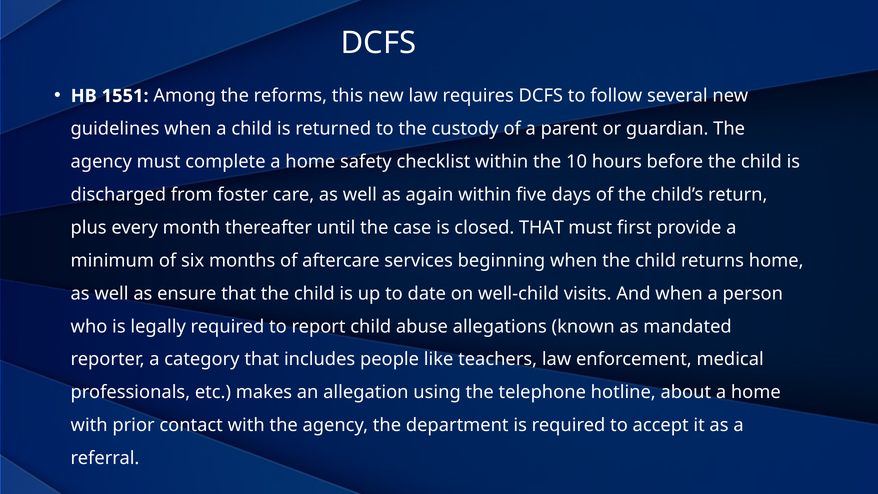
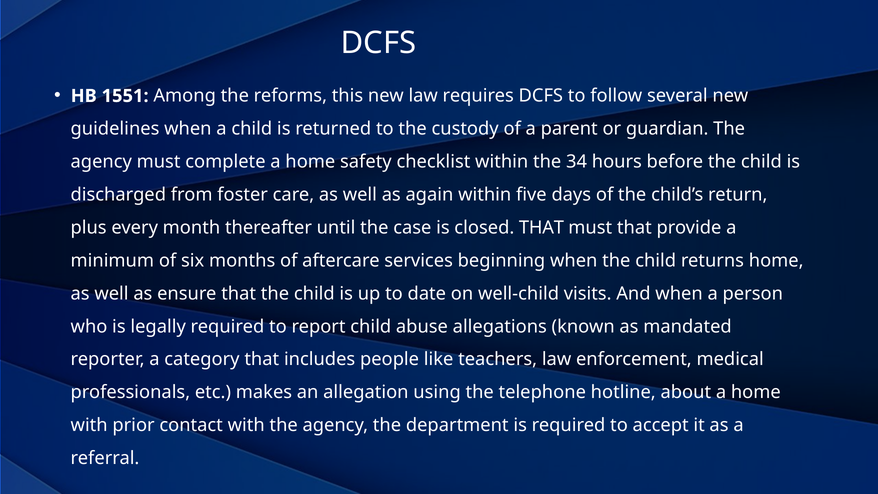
10: 10 -> 34 (577, 162)
must first: first -> that (634, 228)
